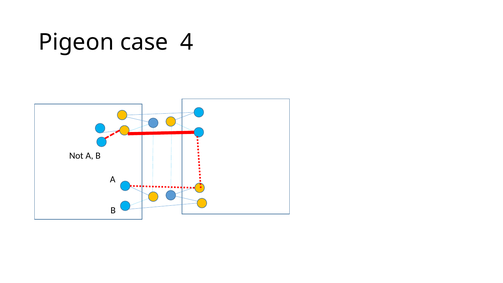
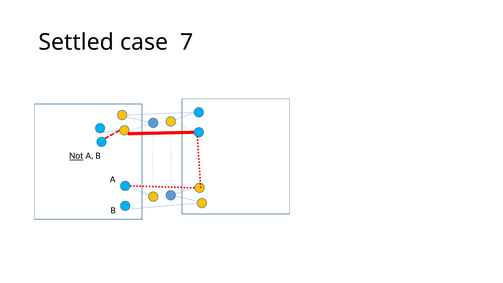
Pigeon: Pigeon -> Settled (76, 42)
4: 4 -> 7 (187, 42)
Not underline: none -> present (76, 156)
